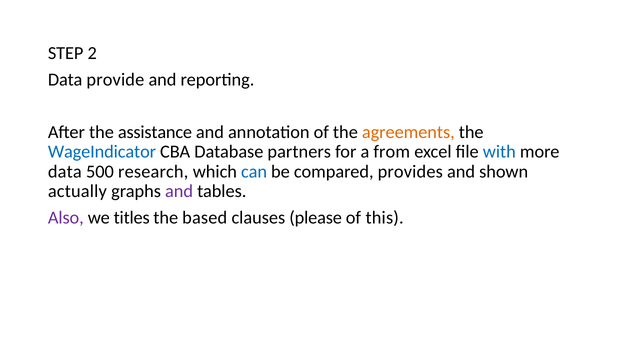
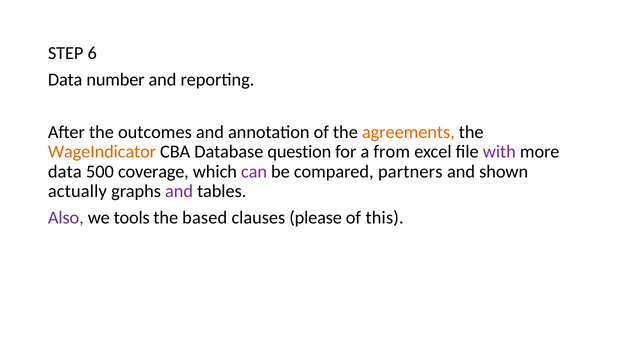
2: 2 -> 6 (92, 53)
provide: provide -> number (116, 80)
assistance: assistance -> outcomes (155, 132)
WageIndicator colour: blue -> orange (102, 152)
partners: partners -> question (299, 152)
with colour: blue -> purple (499, 152)
research: research -> coverage (153, 172)
can colour: blue -> purple (254, 172)
provides: provides -> partners (410, 172)
titles: titles -> tools (132, 218)
